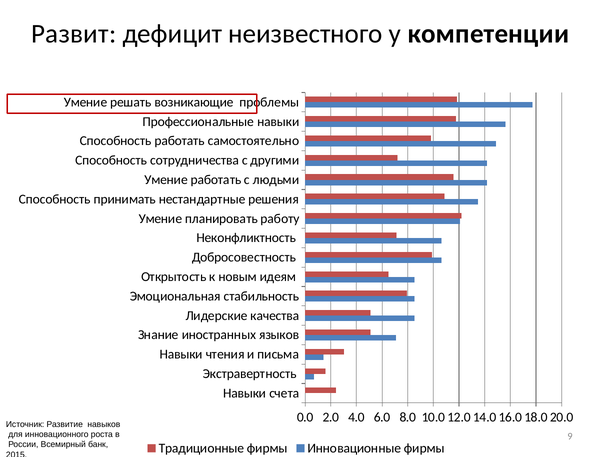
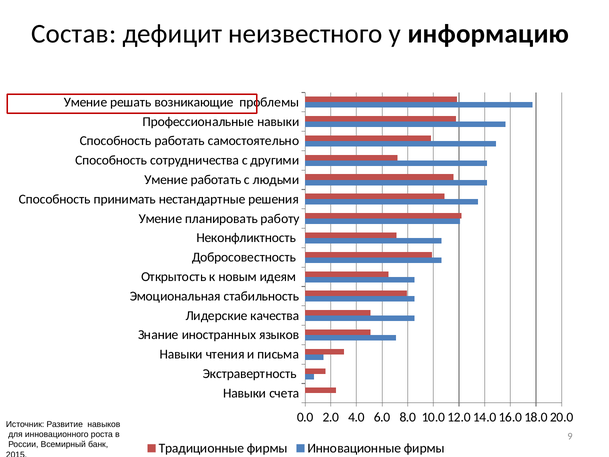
Развит: Развит -> Состав (74, 34)
компетенции: компетенции -> информацию (488, 34)
